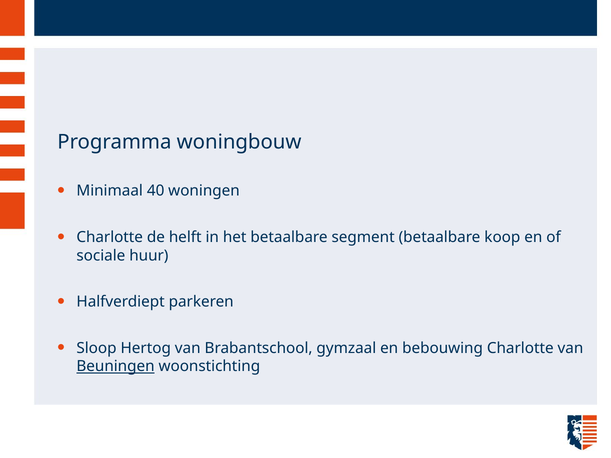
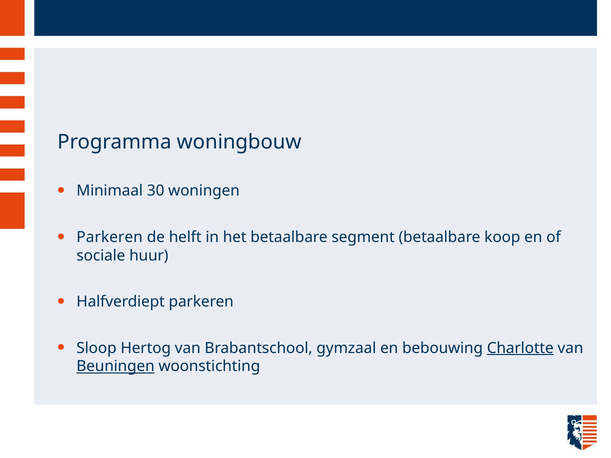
40: 40 -> 30 (156, 191)
Charlotte: Charlotte -> Parkeren (110, 237)
Charlotte underline: none -> present (520, 348)
